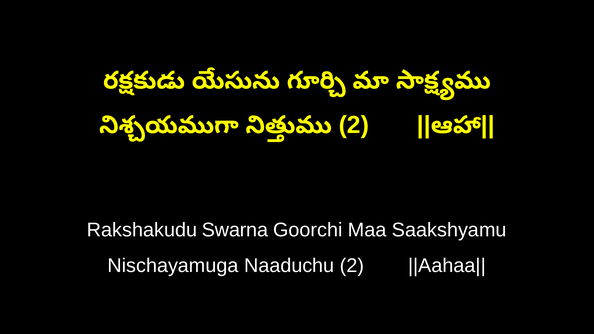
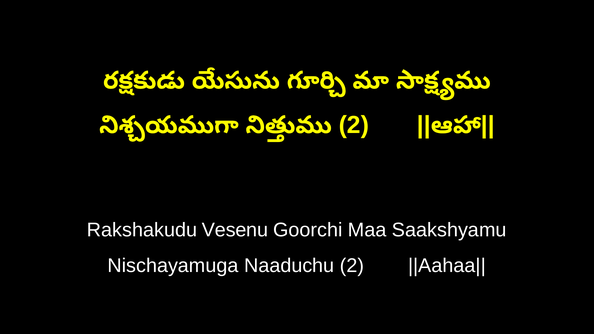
Swarna: Swarna -> Vesenu (235, 230)
